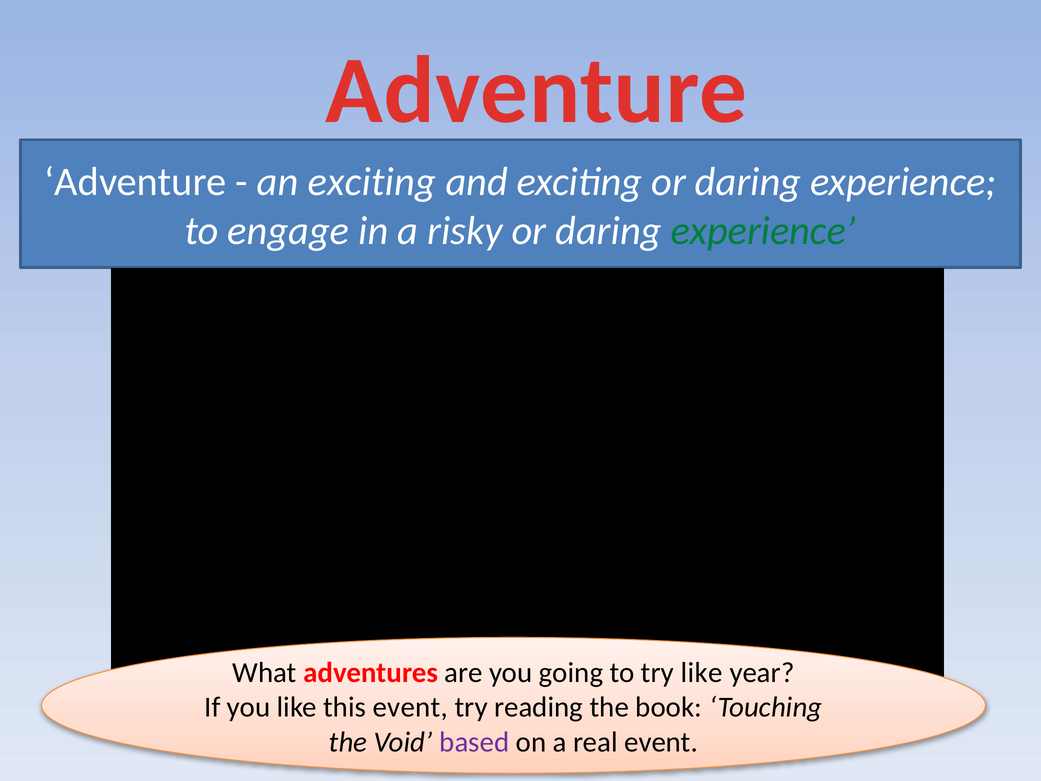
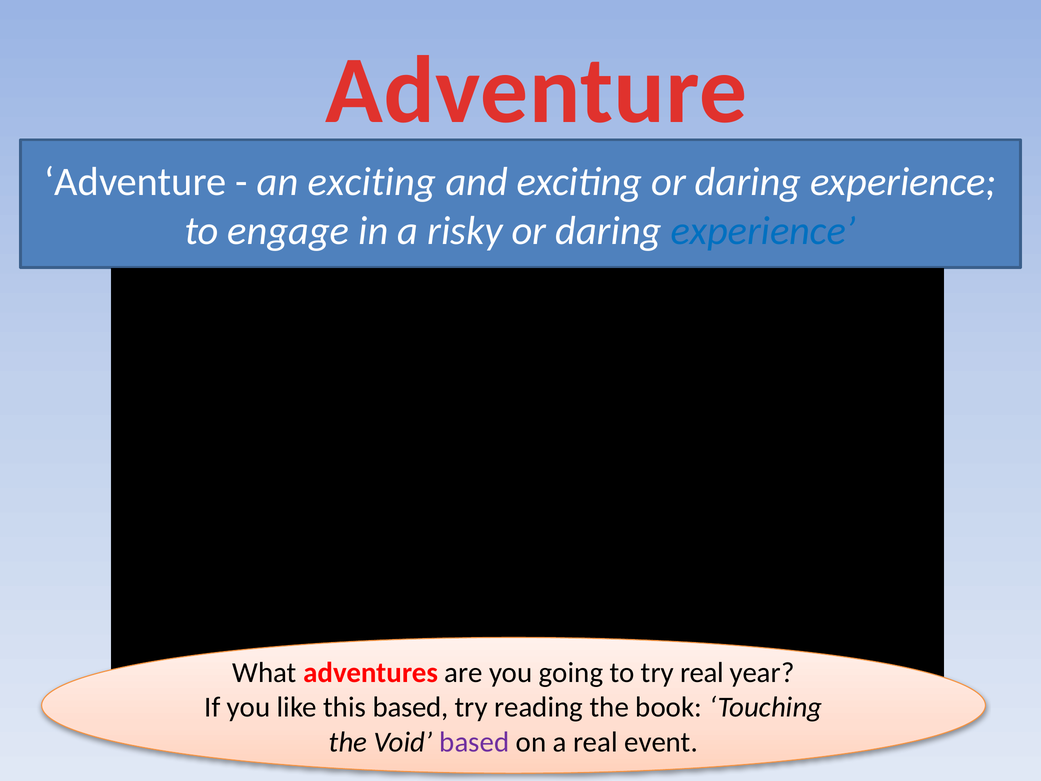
experience colour: green -> blue (763, 231)
try like: like -> real (702, 672)
this event: event -> based (411, 707)
